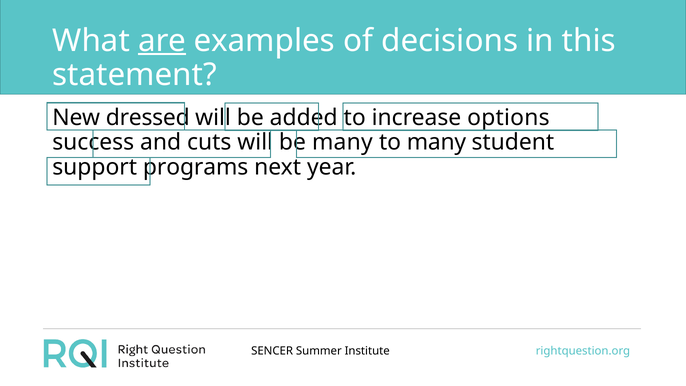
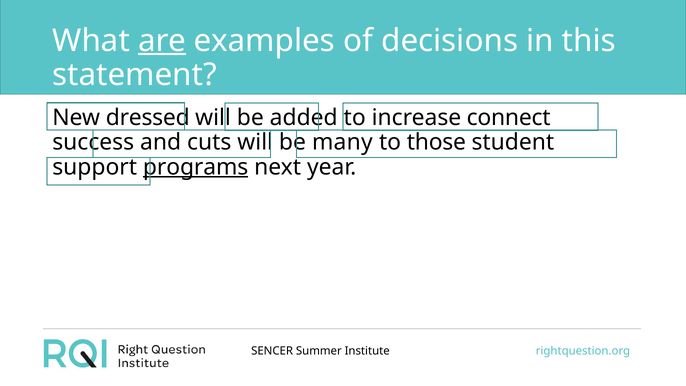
options: options -> connect (509, 118)
to many: many -> those (436, 142)
programs underline: none -> present (196, 167)
